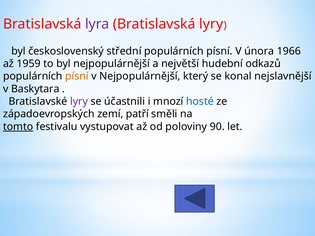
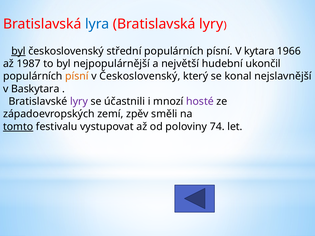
lyra colour: purple -> blue (97, 24)
byl underline: none -> present (18, 51)
února: února -> kytara (259, 51)
1959: 1959 -> 1987 (29, 64)
odkazů: odkazů -> ukončil (263, 64)
v Nejpopulárnější: Nejpopulárnější -> Československý (140, 76)
hosté colour: blue -> purple (200, 102)
patří: patří -> zpěv (137, 114)
90: 90 -> 74 (217, 127)
